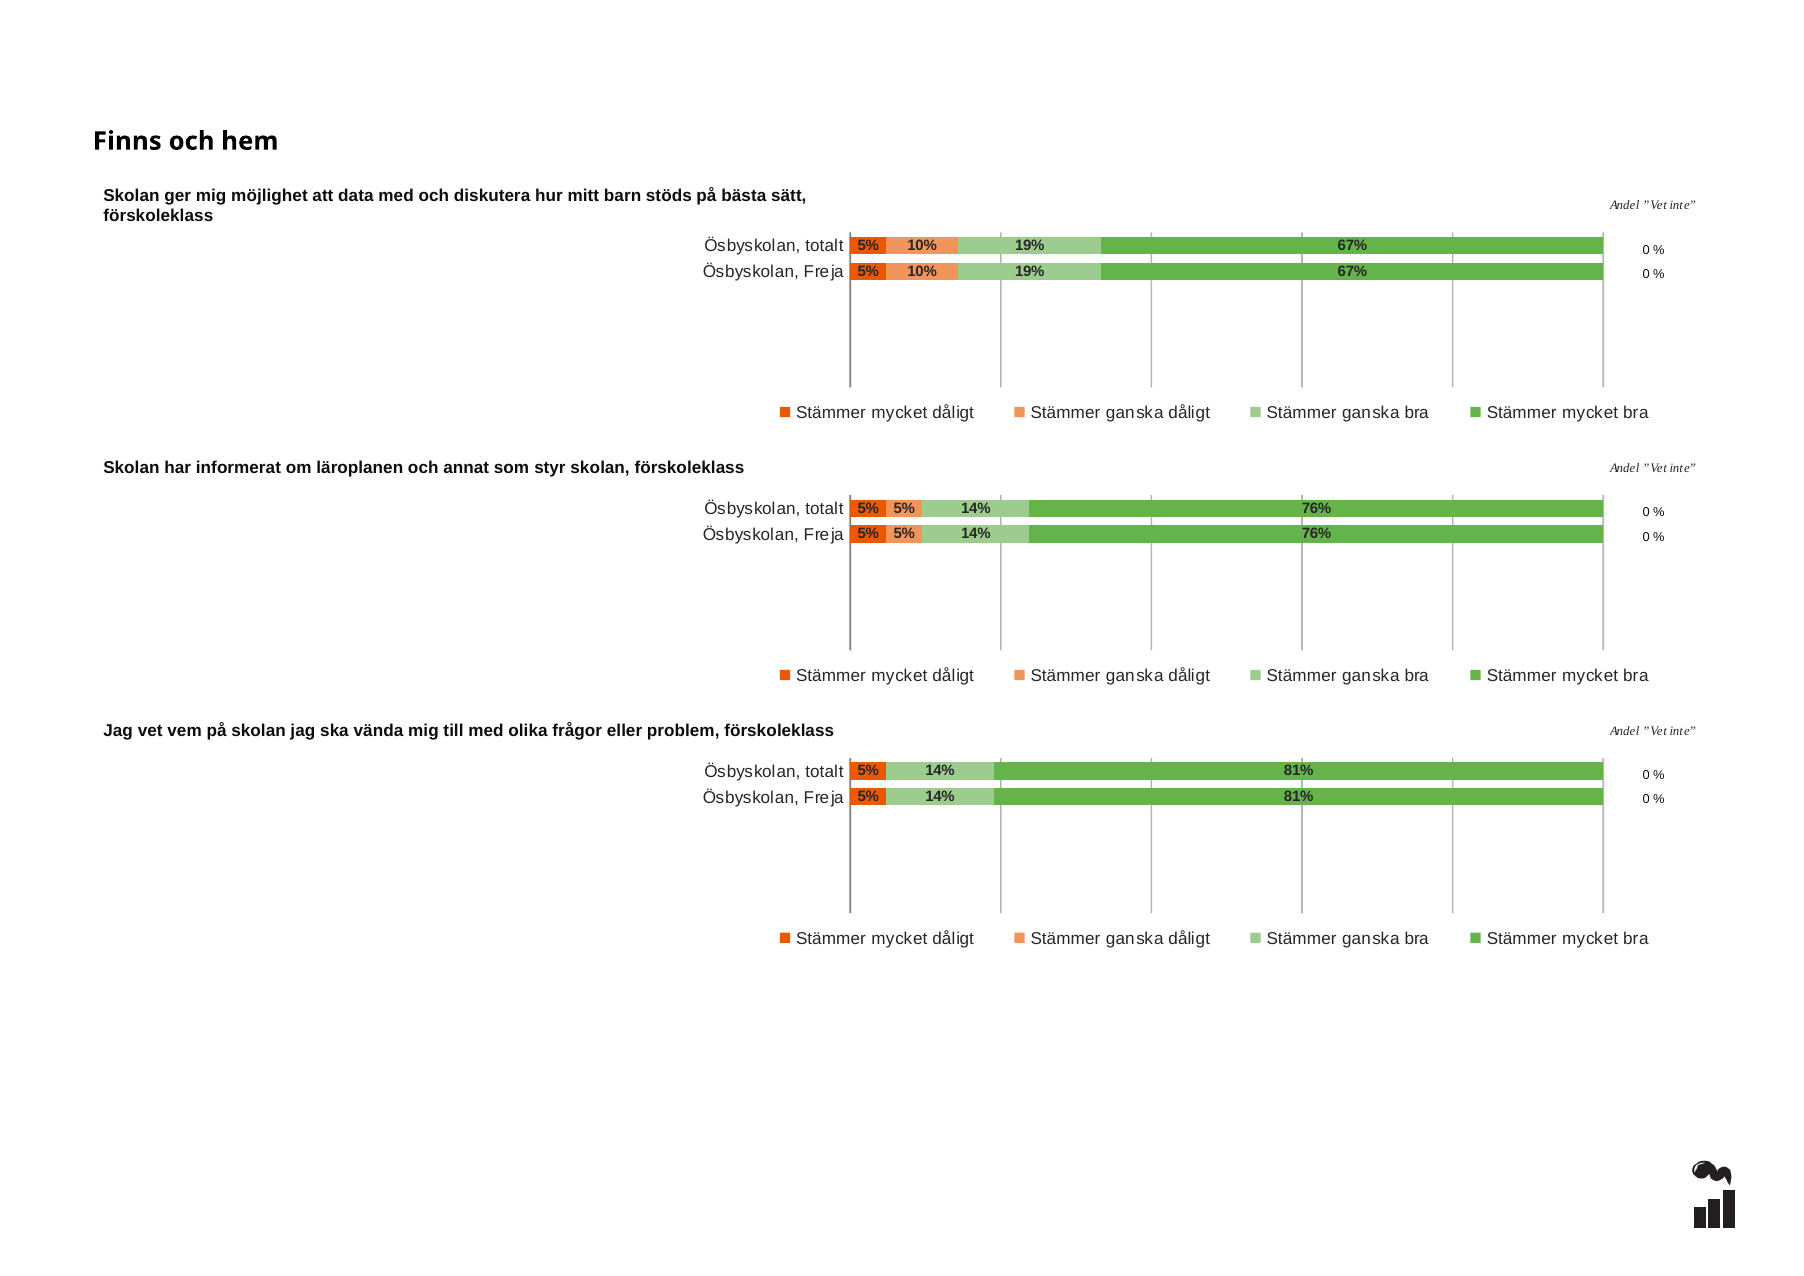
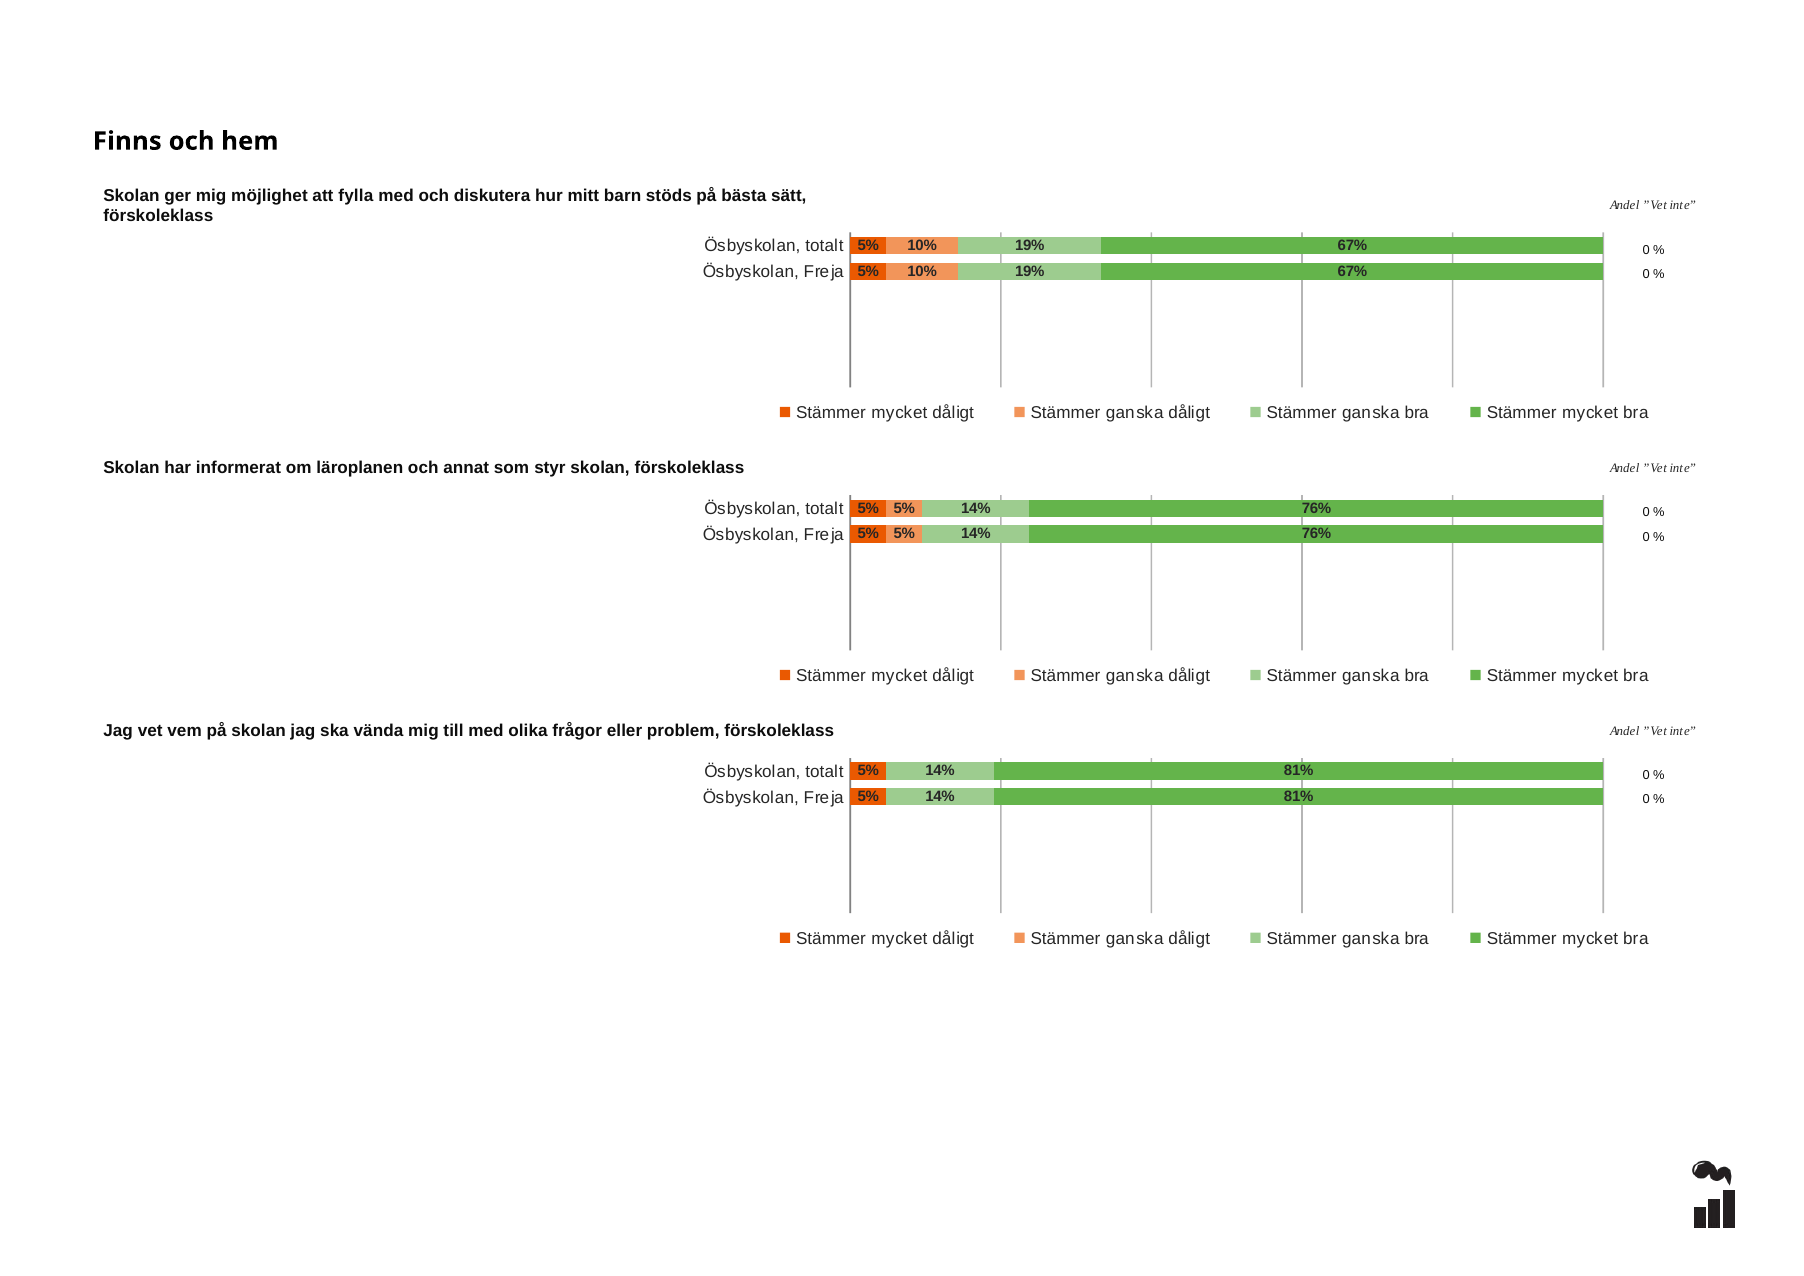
data: data -> fylla (356, 195)
